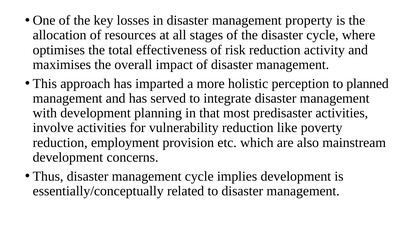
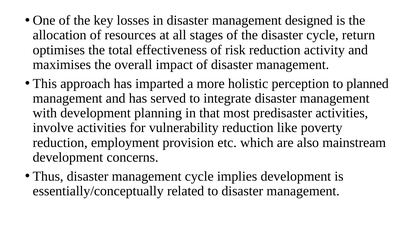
property: property -> designed (309, 20)
where: where -> return (359, 35)
